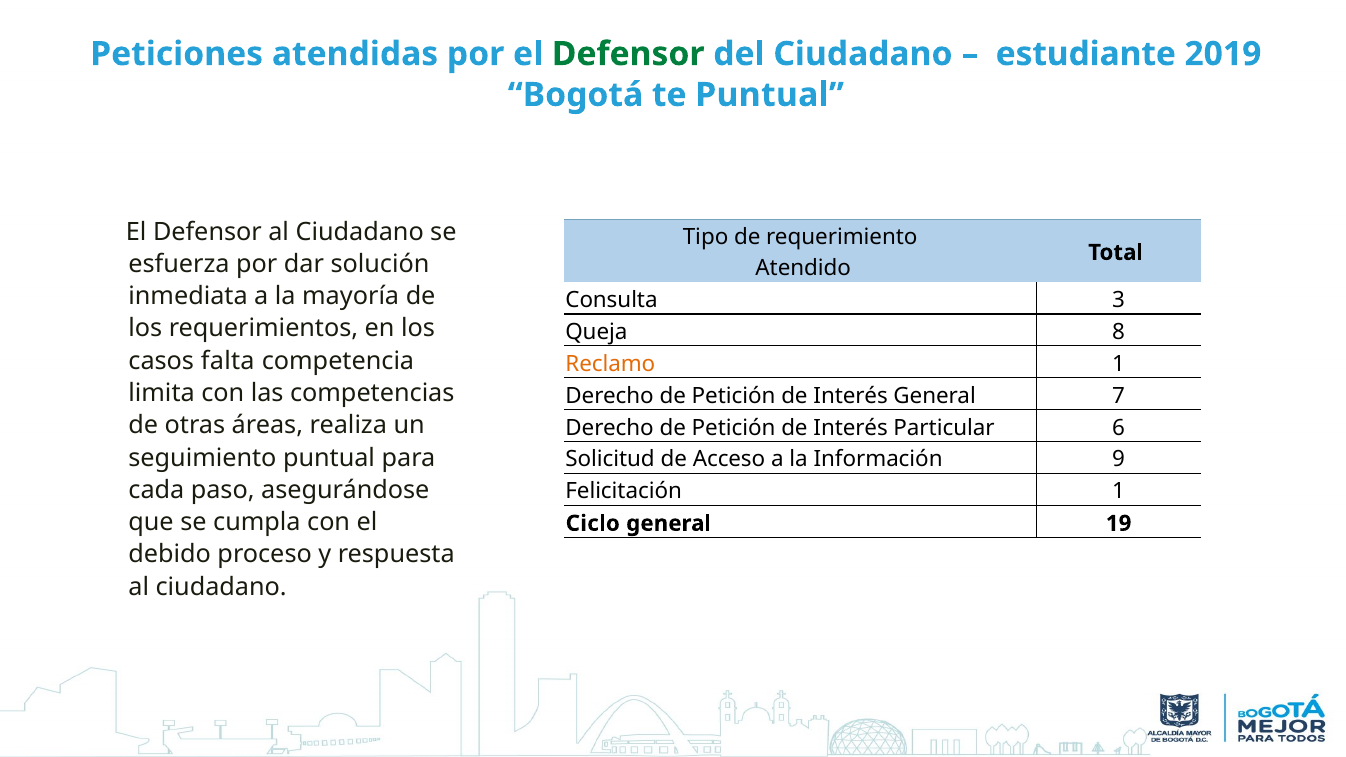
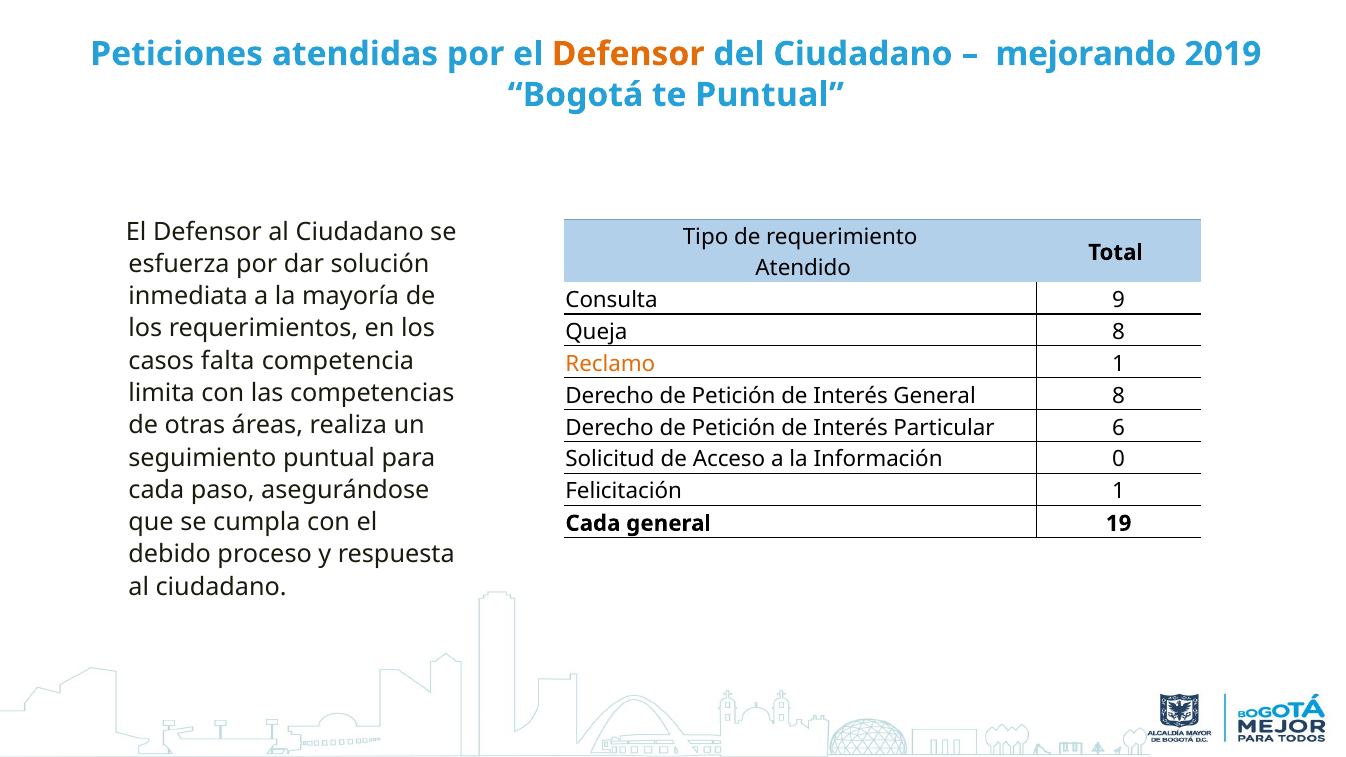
Defensor colour: green -> orange (628, 54)
estudiante: estudiante -> mejorando (1086, 54)
3: 3 -> 9 (1119, 300)
General 7: 7 -> 8 (1119, 396)
9: 9 -> 0 (1119, 460)
Ciclo: Ciclo -> Cada (593, 523)
